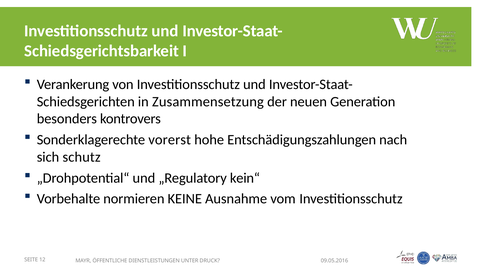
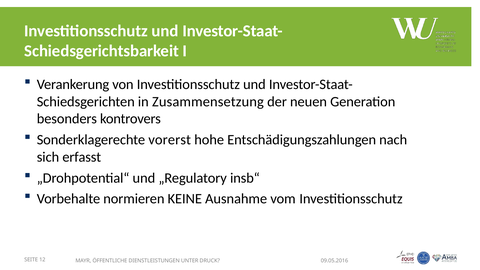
schutz: schutz -> erfasst (82, 157)
kein“: kein“ -> insb“ (245, 178)
